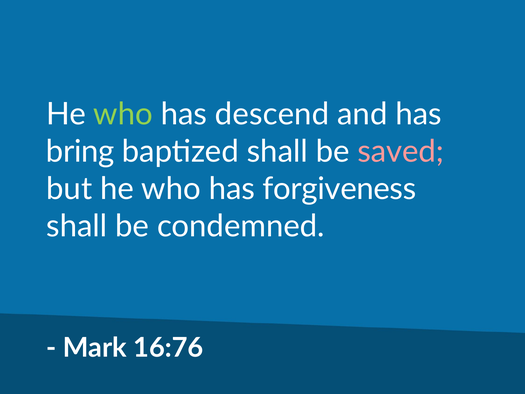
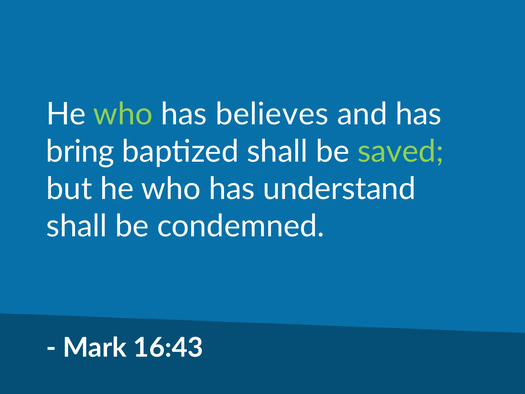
descend: descend -> believes (272, 114)
saved colour: pink -> light green (401, 151)
forgiveness: forgiveness -> understand (339, 189)
16:76: 16:76 -> 16:43 (168, 348)
